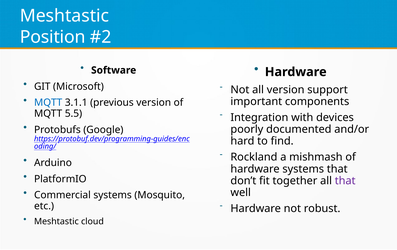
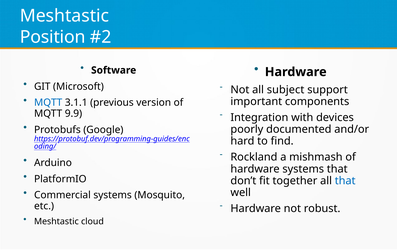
all version: version -> subject (286, 90)
5.5: 5.5 -> 9.9 (73, 114)
that colour: purple -> blue (345, 181)
